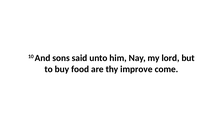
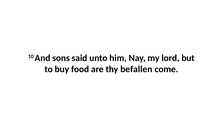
improve: improve -> befallen (136, 69)
